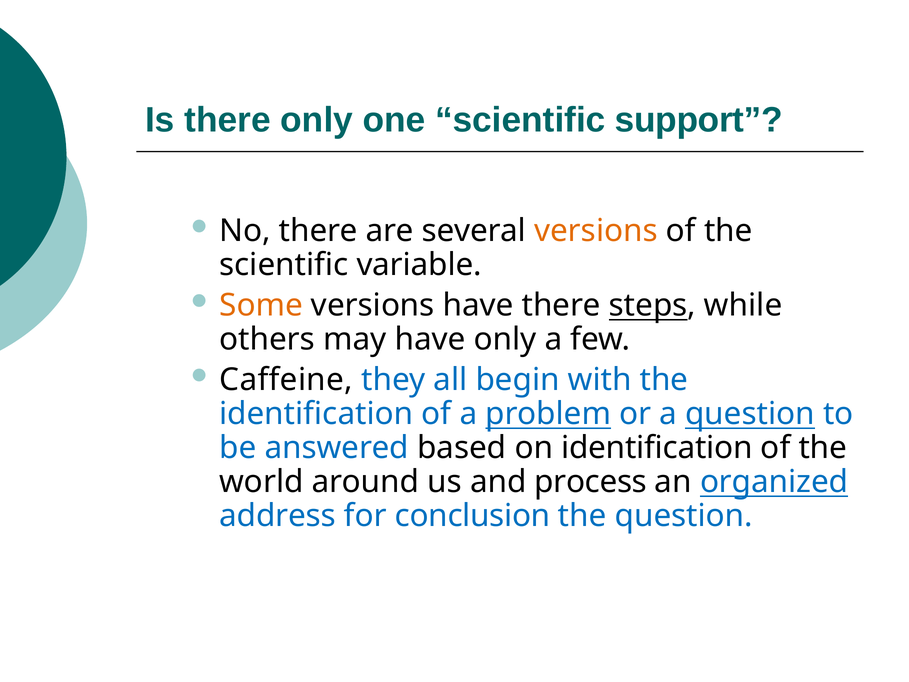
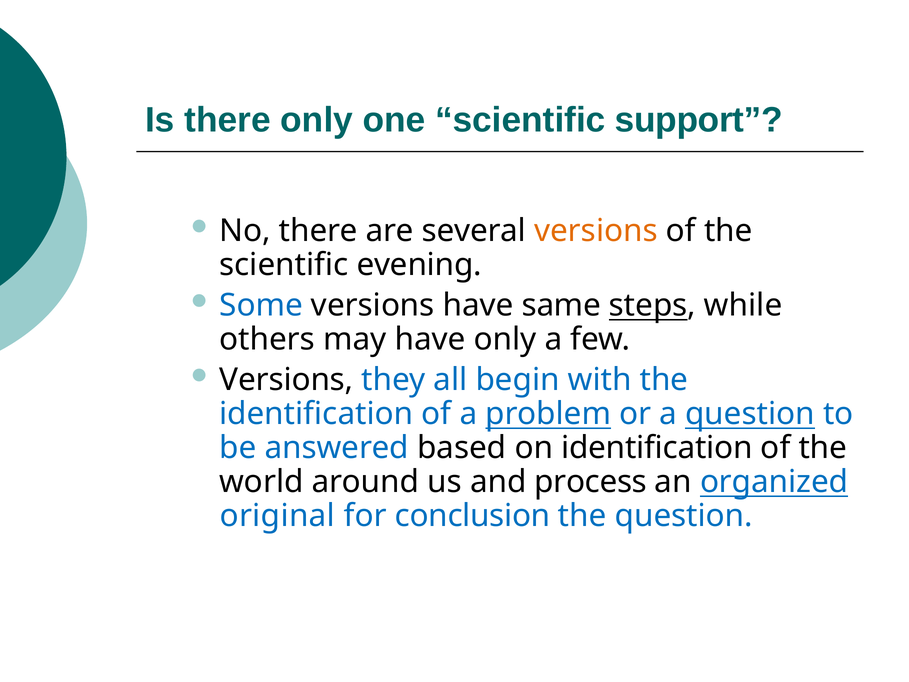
variable: variable -> evening (419, 265)
Some colour: orange -> blue (261, 305)
have there: there -> same (561, 305)
Caffeine: Caffeine -> Versions (286, 380)
address: address -> original (277, 516)
